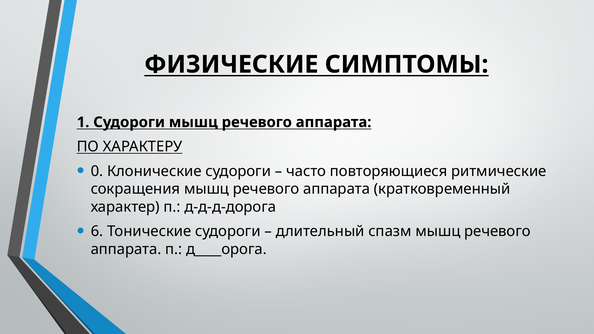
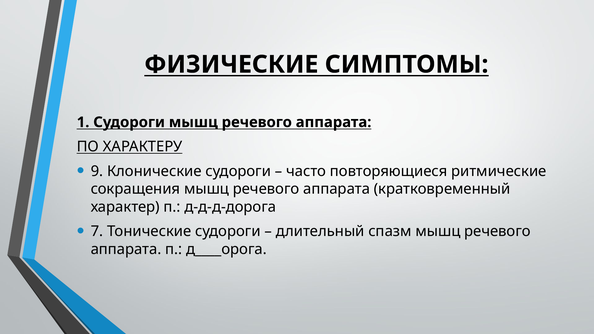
0: 0 -> 9 (97, 171)
6: 6 -> 7 (97, 231)
